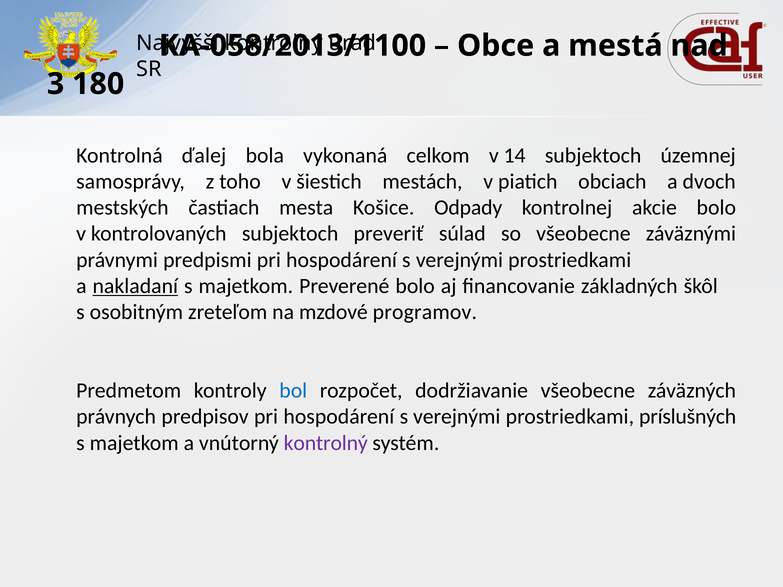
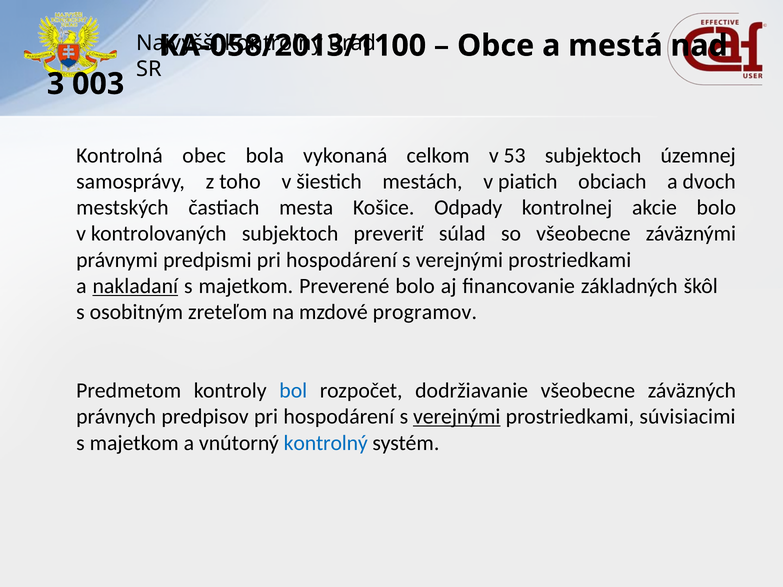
180: 180 -> 003 (98, 84)
ďalej: ďalej -> obec (204, 155)
14: 14 -> 53 (515, 155)
verejnými underline: none -> present (457, 417)
príslušných: príslušných -> súvisiacimi (688, 417)
kontrolný colour: purple -> blue (326, 443)
